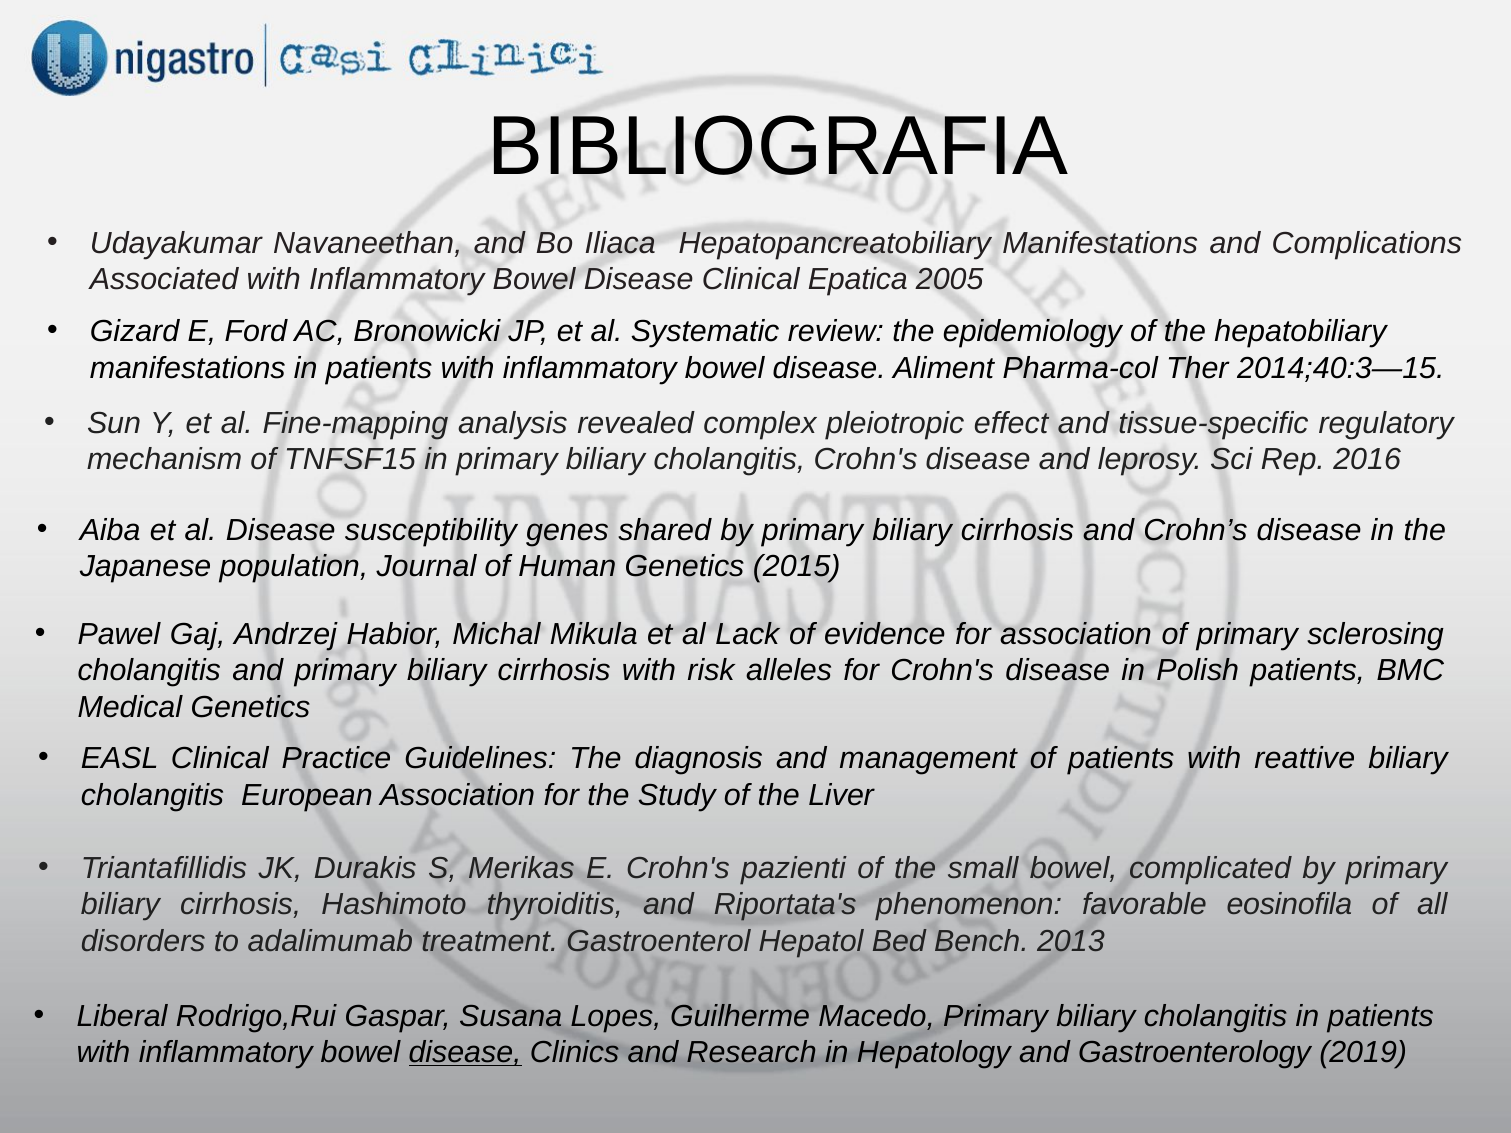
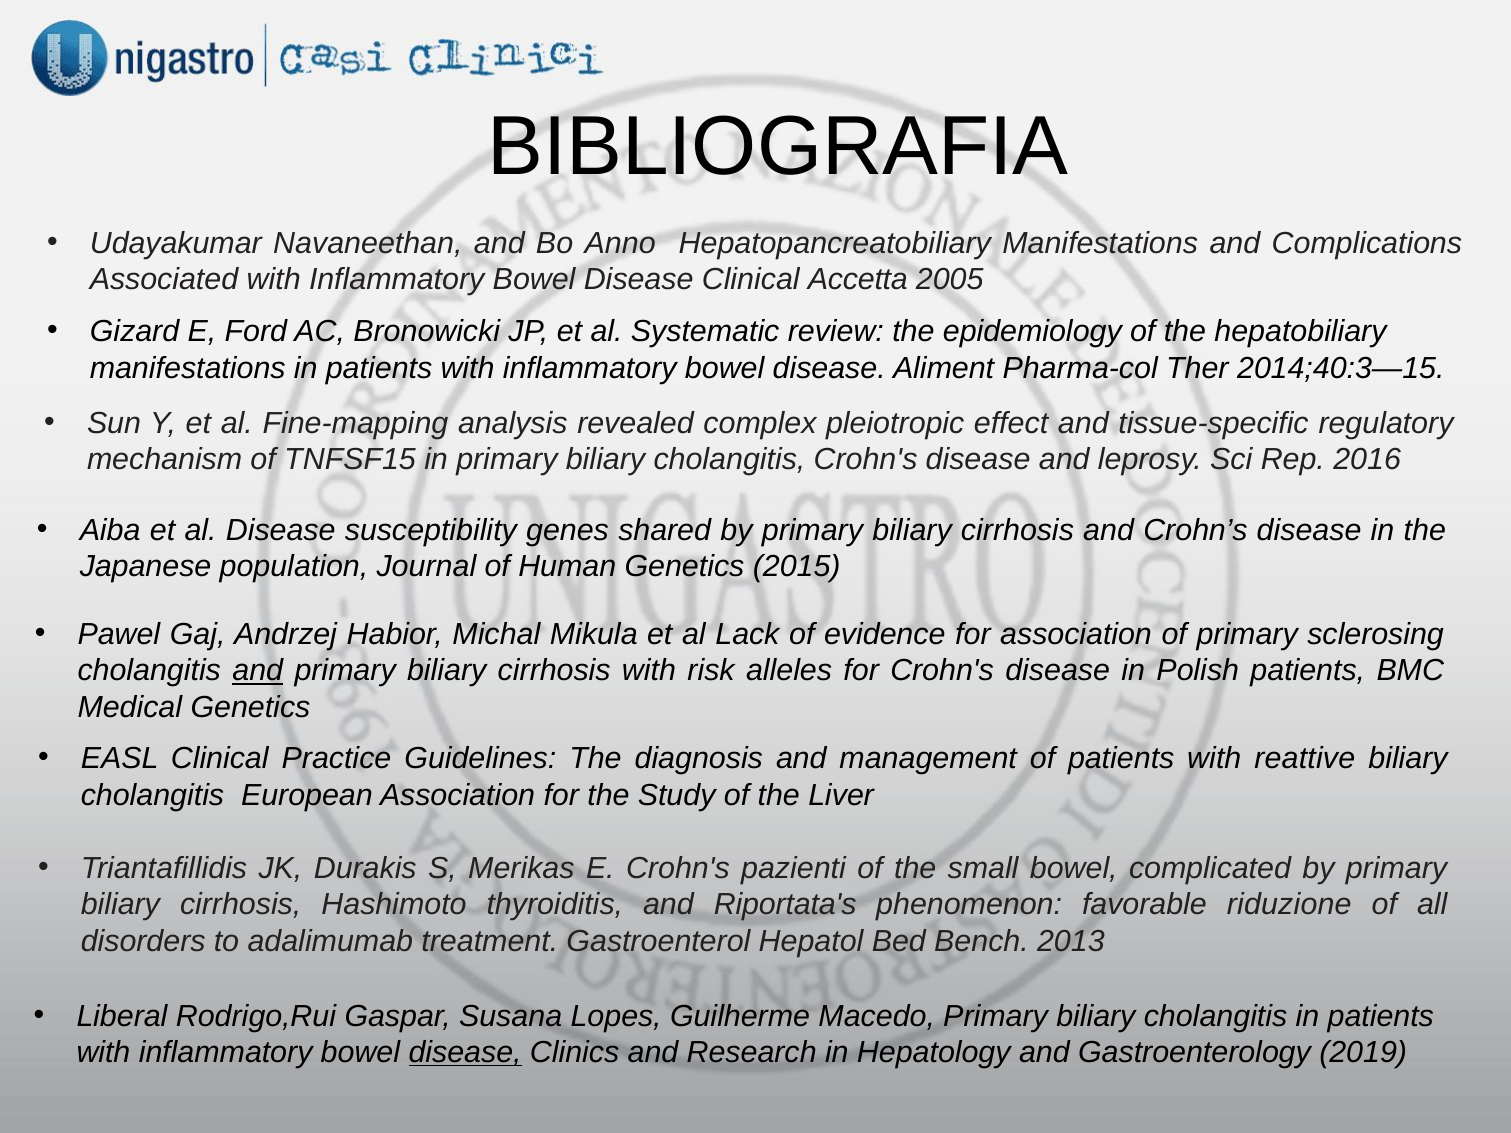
Iliaca: Iliaca -> Anno (620, 243)
Epatica: Epatica -> Accetta (858, 280)
and underline: none -> present (258, 671)
eosinofila: eosinofila -> riduzione (1289, 905)
